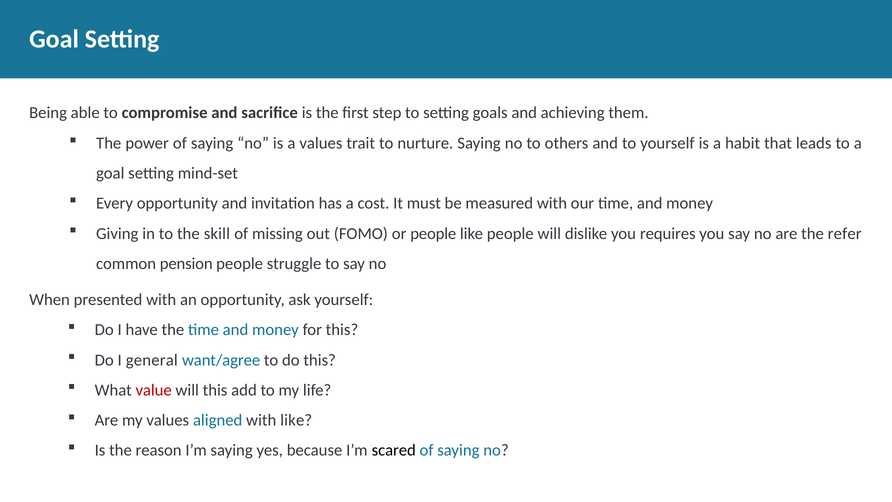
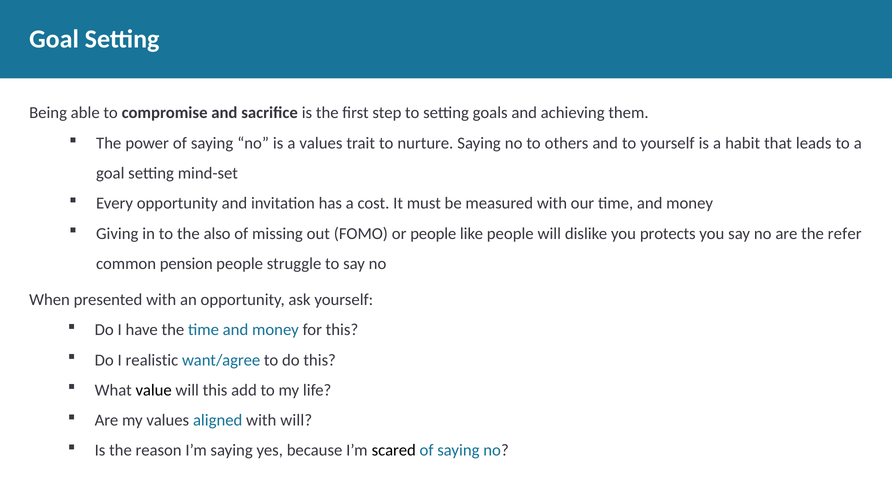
skill: skill -> also (217, 233)
requires: requires -> protects (668, 233)
general: general -> realistic (152, 360)
value colour: red -> black (154, 390)
with like: like -> will (296, 420)
